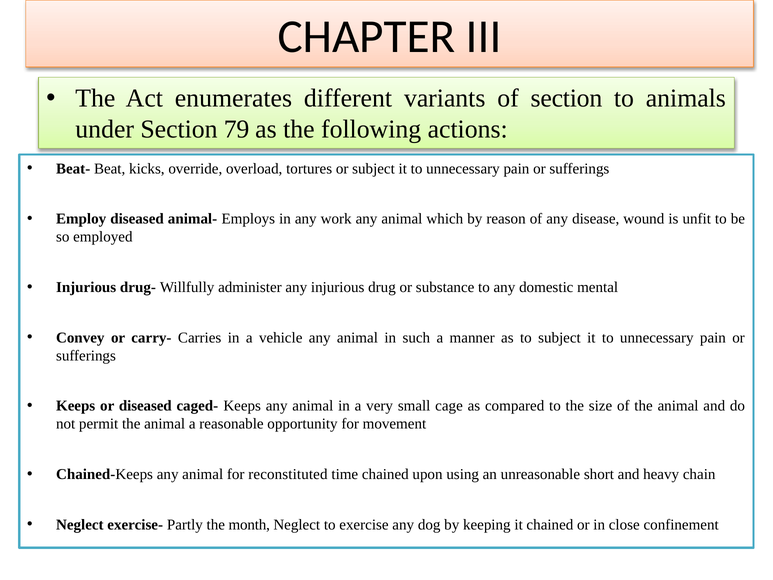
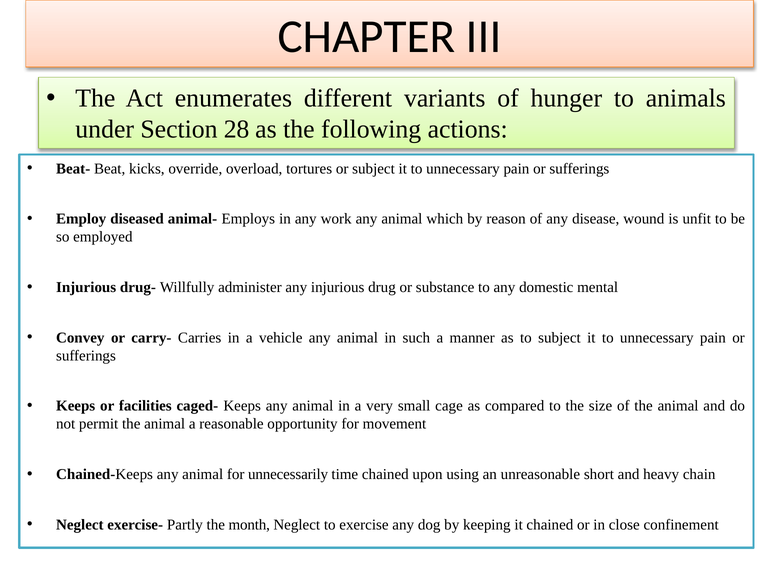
of section: section -> hunger (566, 98)
79: 79 -> 28 (237, 129)
or diseased: diseased -> facilities (145, 406)
reconstituted: reconstituted -> unnecessarily (288, 474)
